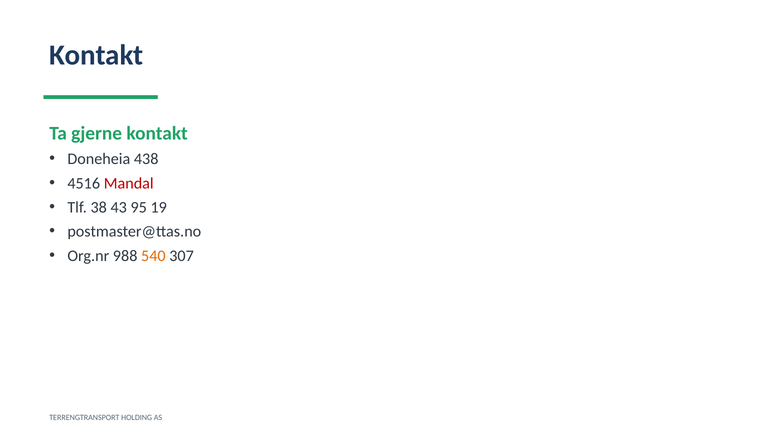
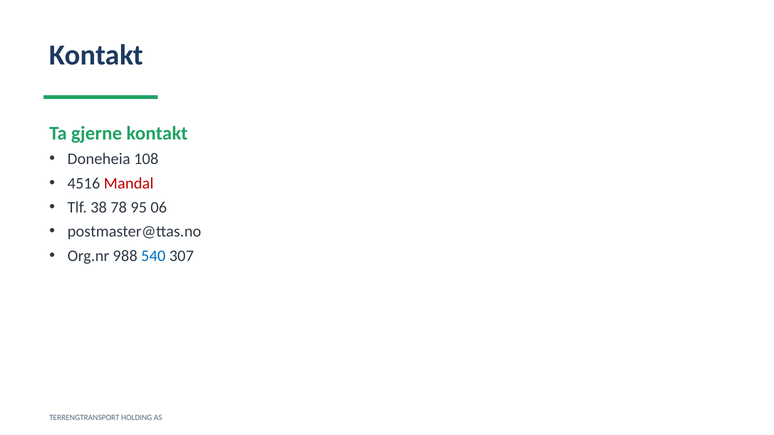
438: 438 -> 108 (146, 159)
43: 43 -> 78 (119, 208)
19: 19 -> 06 (159, 208)
540 colour: orange -> blue (153, 256)
